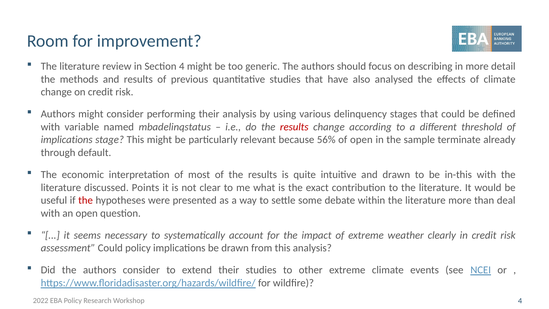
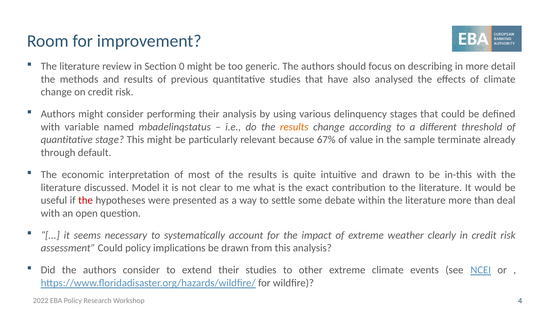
Section 4: 4 -> 0 (182, 66)
results colour: red -> orange (294, 127)
implications: implications -> quantitative (67, 140)
56%: 56% -> 67% (326, 140)
of open: open -> value (361, 140)
Points: Points -> Model (146, 187)
